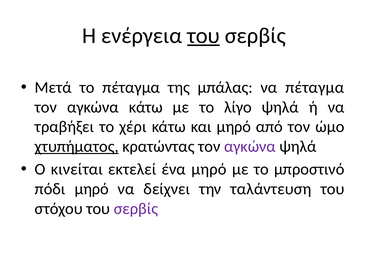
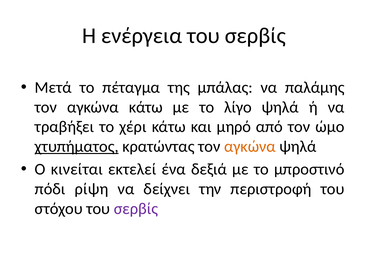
του underline: present -> none (203, 36)
να πέταγμα: πέταγμα -> παλάμης (315, 88)
αγκώνα colour: purple -> orange (250, 146)
ένα μηρό: μηρό -> δεξιά (209, 169)
πόδι μηρό: μηρό -> ρίψη (91, 189)
ταλάντευση: ταλάντευση -> περιστροφή (271, 189)
